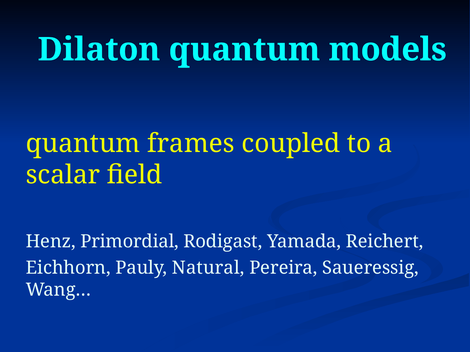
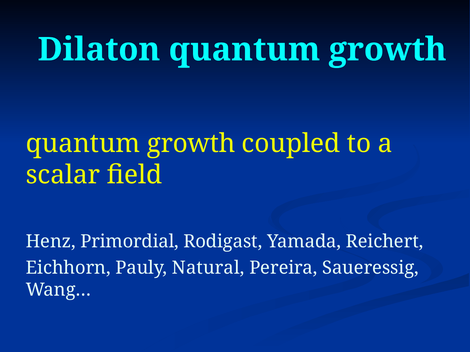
Dilaton quantum models: models -> growth (388, 50)
frames: frames -> growth (191, 144)
